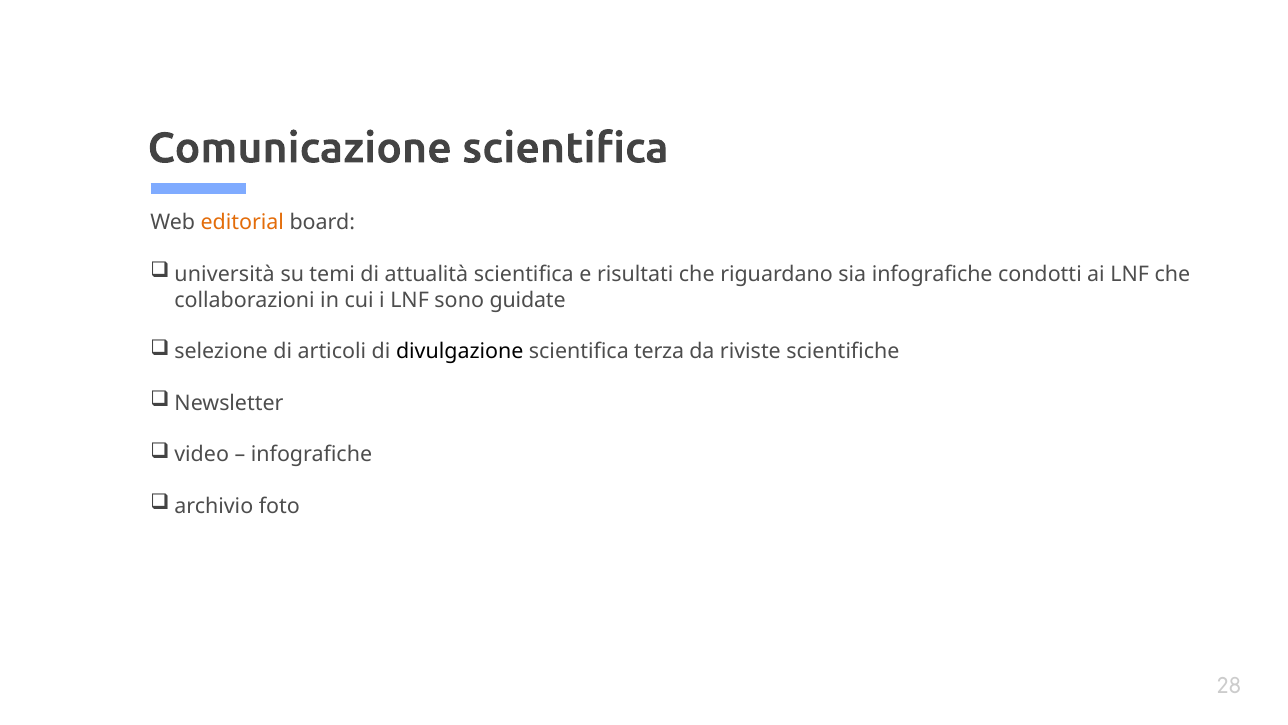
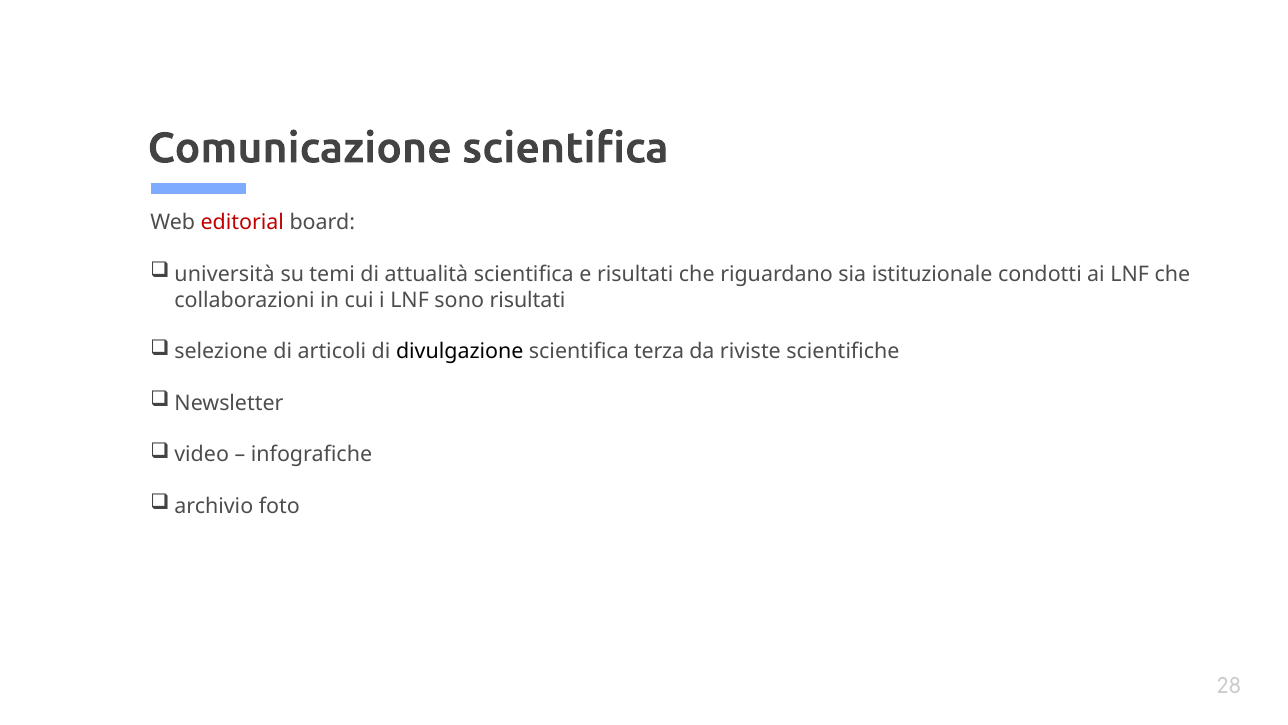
editorial colour: orange -> red (242, 223)
sia infografiche: infografiche -> istituzionale (932, 274)
sono guidate: guidate -> risultati (528, 300)
